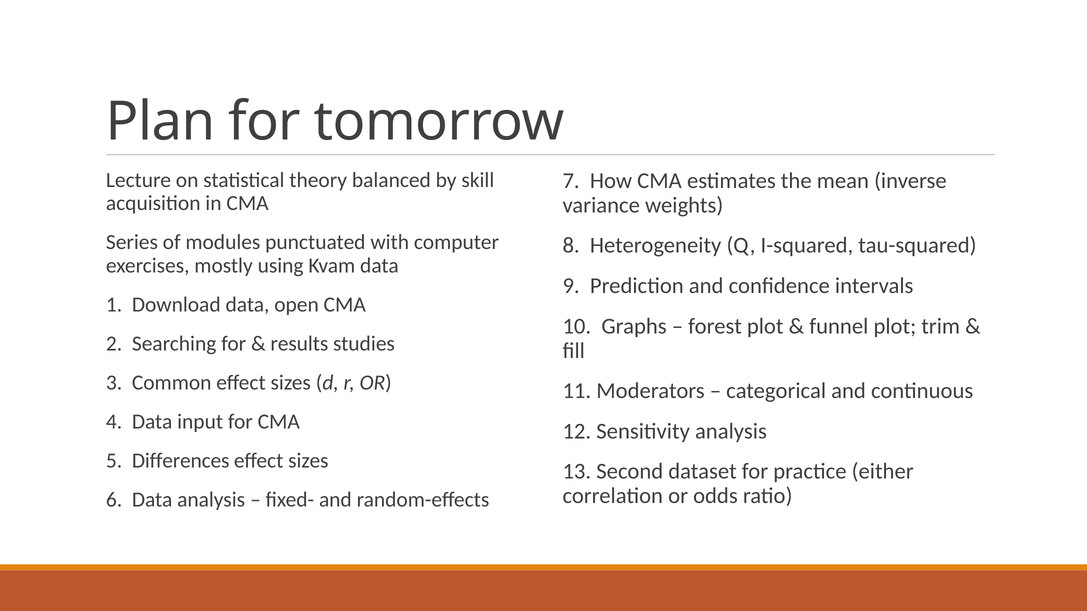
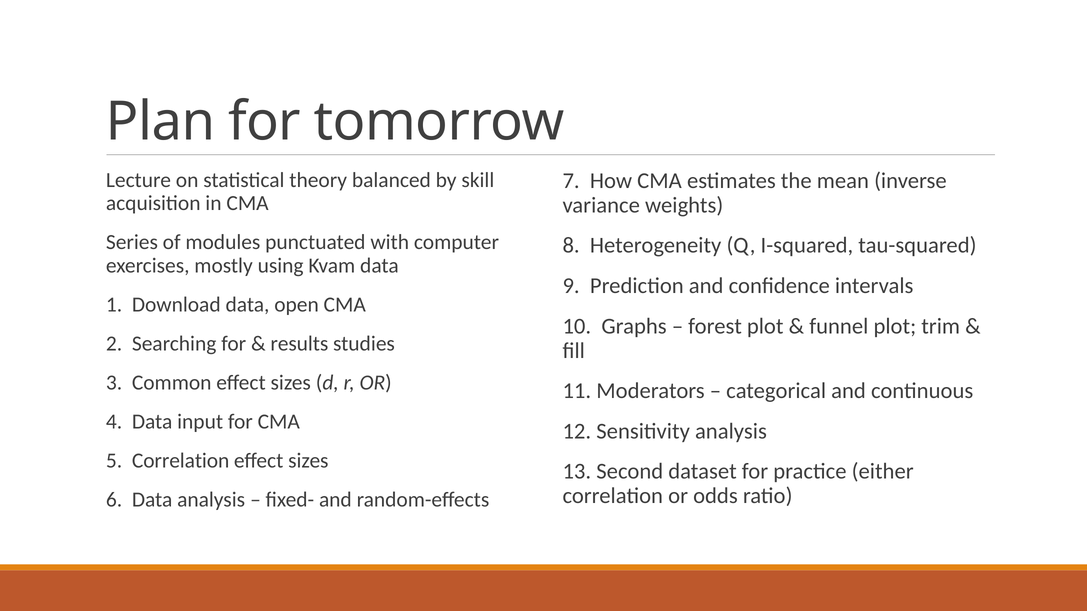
5 Differences: Differences -> Correlation (181, 461)
